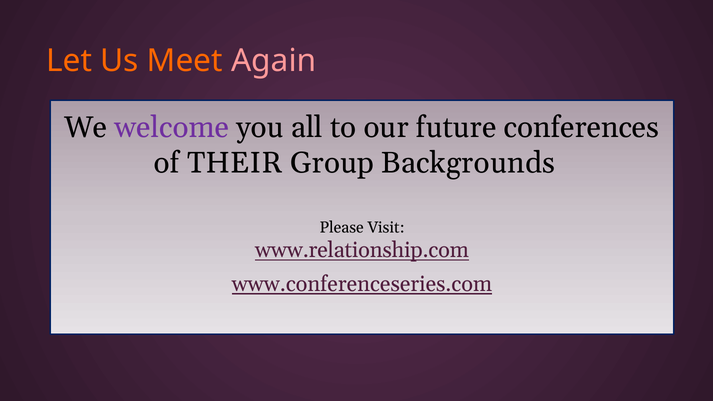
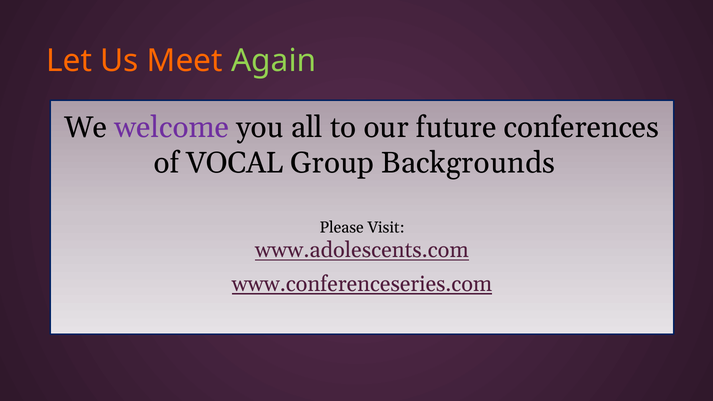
Again colour: pink -> light green (274, 61)
THEIR: THEIR -> VOCAL (235, 163)
www.relationship.com: www.relationship.com -> www.adolescents.com (362, 250)
